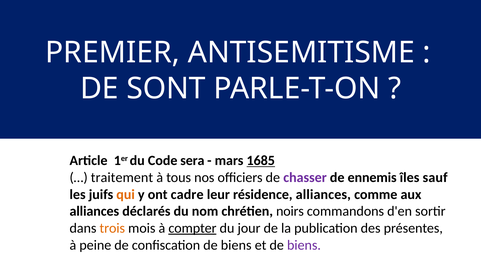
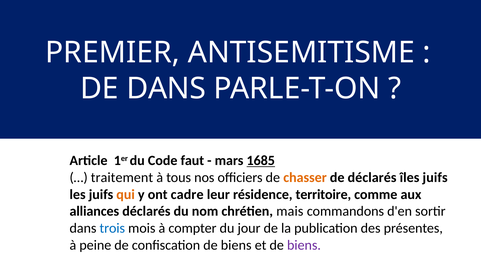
DE SONT: SONT -> DANS (166, 89)
sera: sera -> faut (192, 160)
chasser colour: purple -> orange (305, 177)
de ennemis: ennemis -> déclarés (372, 177)
îles sauf: sauf -> juifs (435, 177)
résidence alliances: alliances -> territoire (323, 194)
noirs: noirs -> mais (290, 211)
trois colour: orange -> blue (112, 228)
compter underline: present -> none (192, 228)
